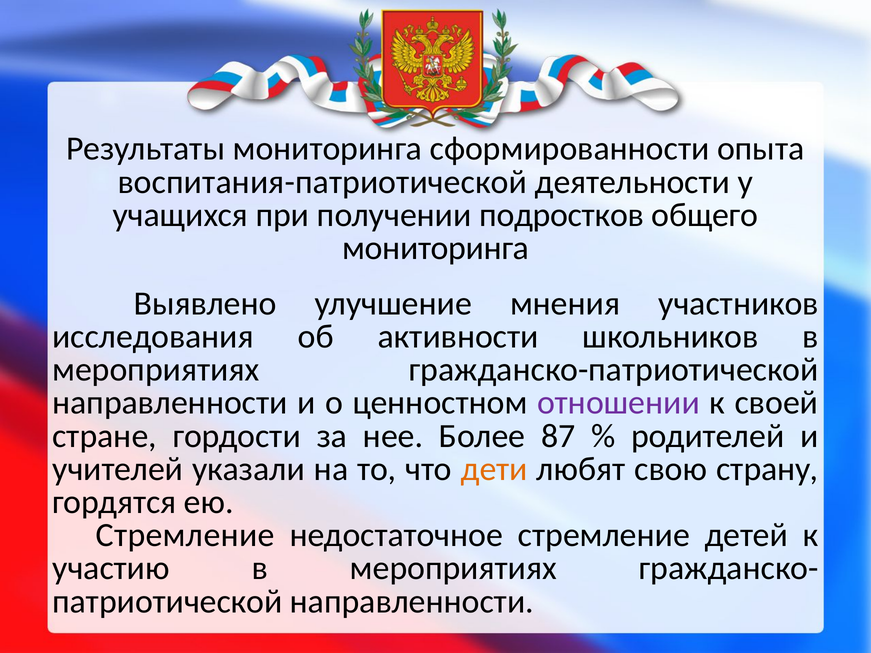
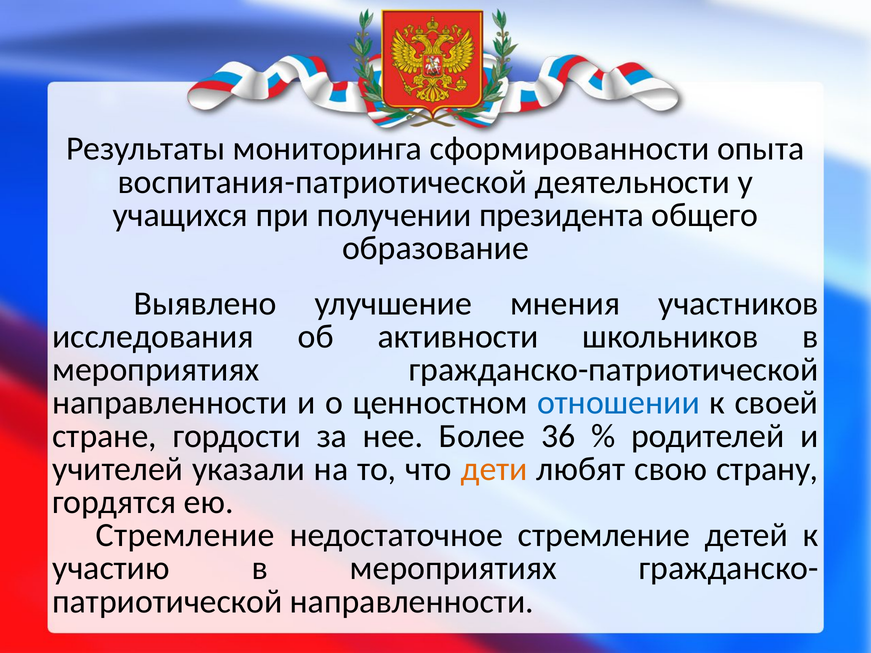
подростков: подростков -> президента (562, 215)
мониторинга: мониторинга -> образование (436, 248)
отношении colour: purple -> blue (618, 403)
87: 87 -> 36 (558, 436)
